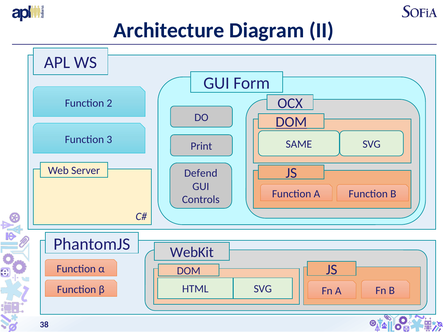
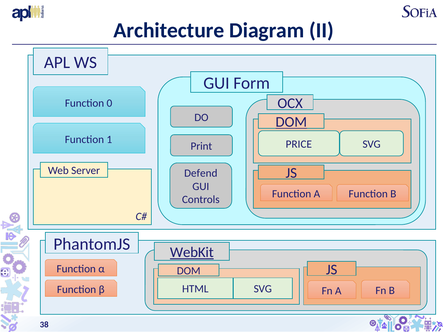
2: 2 -> 0 (109, 103)
3: 3 -> 1 (109, 140)
SAME: SAME -> PRICE (299, 144)
WebKit underline: none -> present (192, 253)
